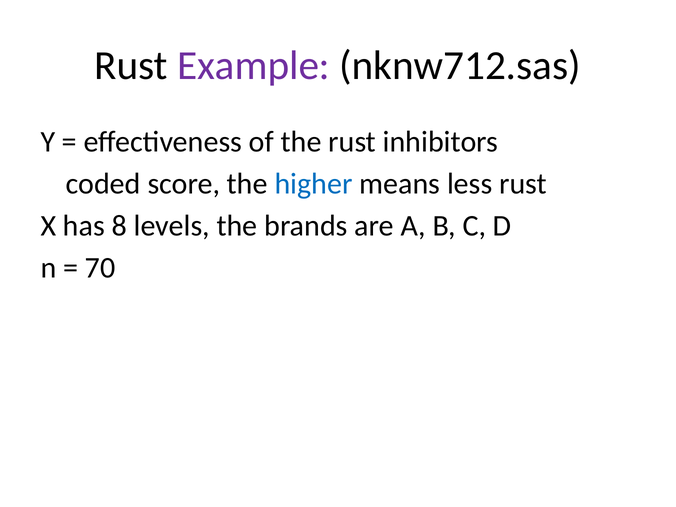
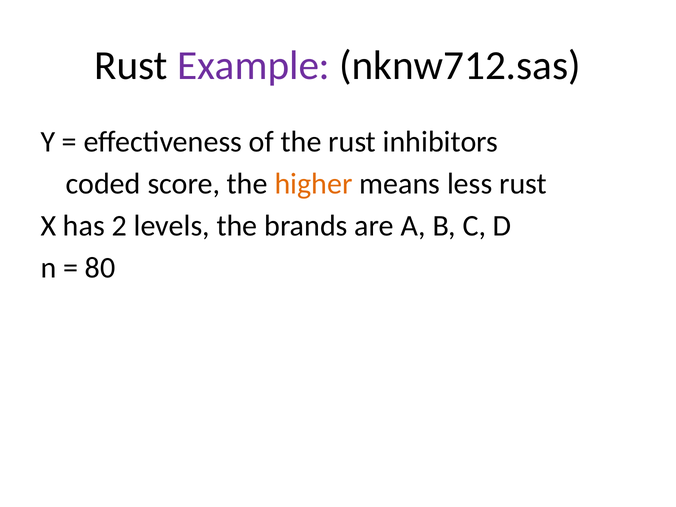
higher colour: blue -> orange (314, 184)
8: 8 -> 2 (119, 226)
70: 70 -> 80 (100, 268)
